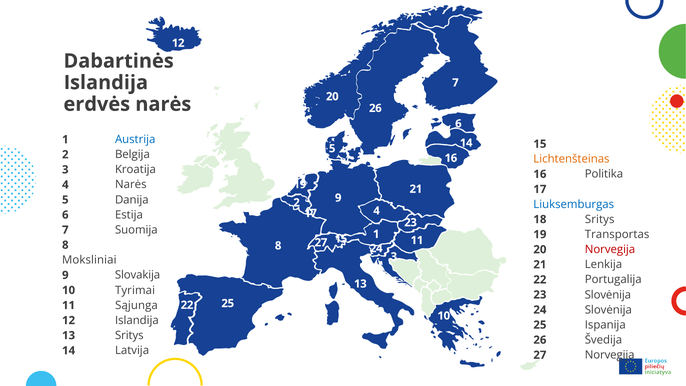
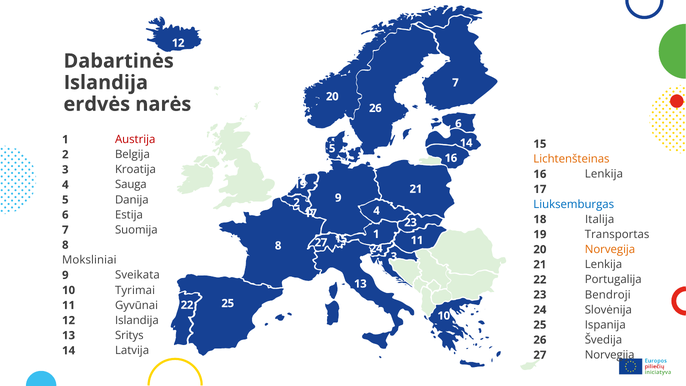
Austrija colour: blue -> red (135, 139)
16 Politika: Politika -> Lenkija (604, 174)
4 Narės: Narės -> Sauga (131, 185)
18 Sritys: Sritys -> Italija (600, 219)
Norvegija colour: red -> orange (610, 249)
Slovakija: Slovakija -> Sveikata (137, 275)
23 Slovėnija: Slovėnija -> Bendroji (608, 295)
Sąjunga: Sąjunga -> Gyvūnai (137, 305)
